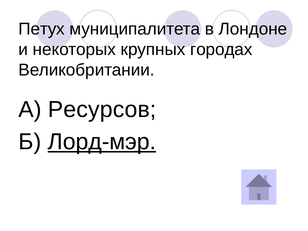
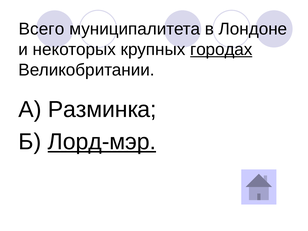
Петух: Петух -> Всего (41, 29)
городах underline: none -> present (221, 49)
Ресурсов: Ресурсов -> Разминка (102, 109)
